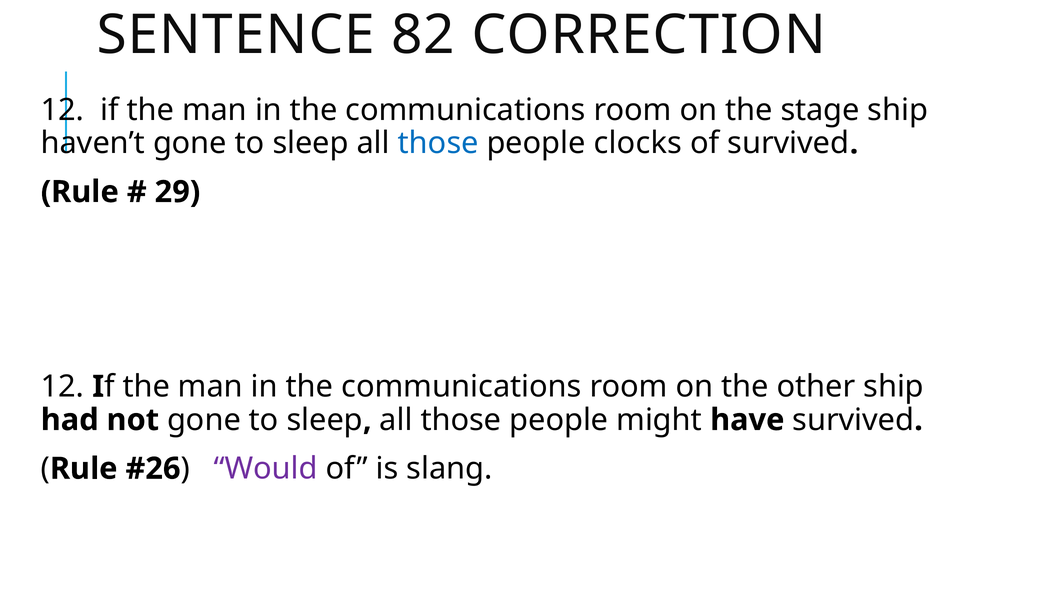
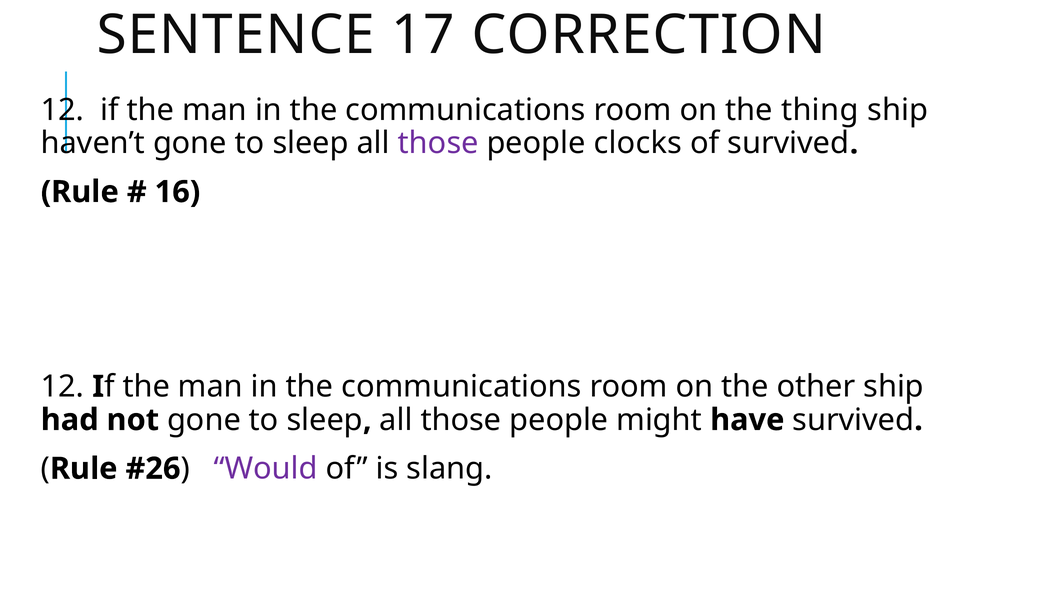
82: 82 -> 17 (423, 35)
stage: stage -> thing (820, 110)
those colour: blue -> purple (438, 143)
29: 29 -> 16 (177, 192)
